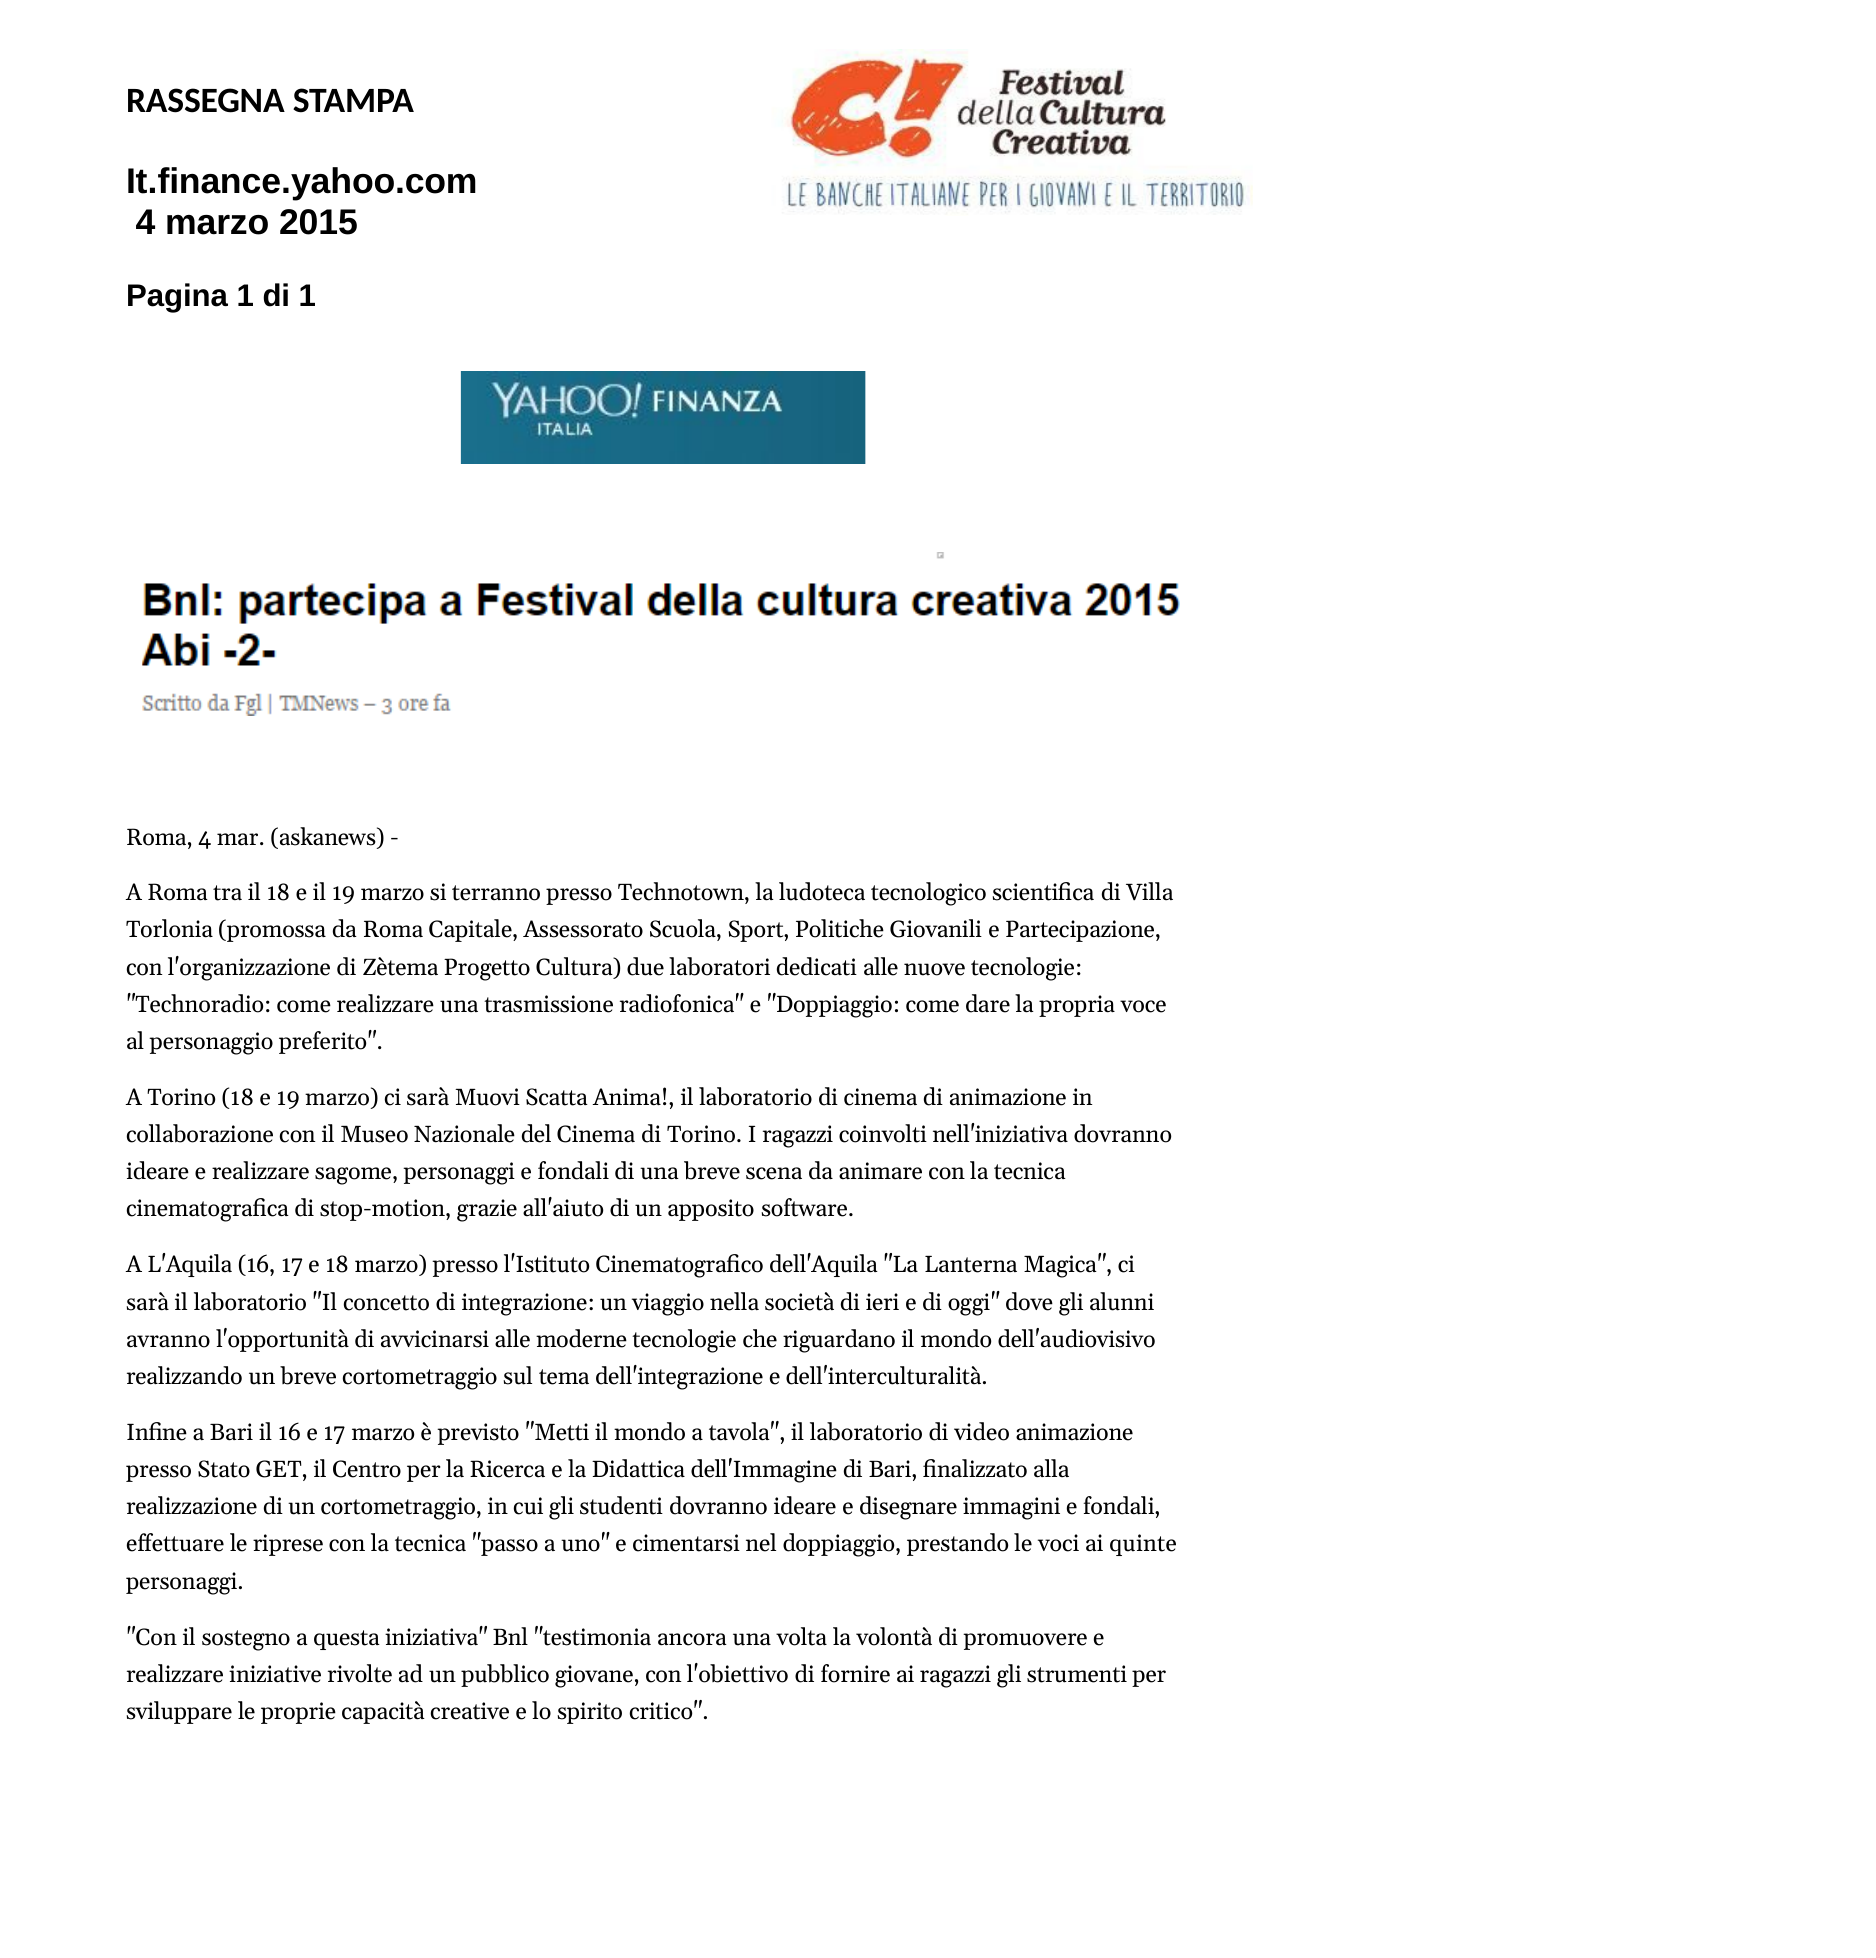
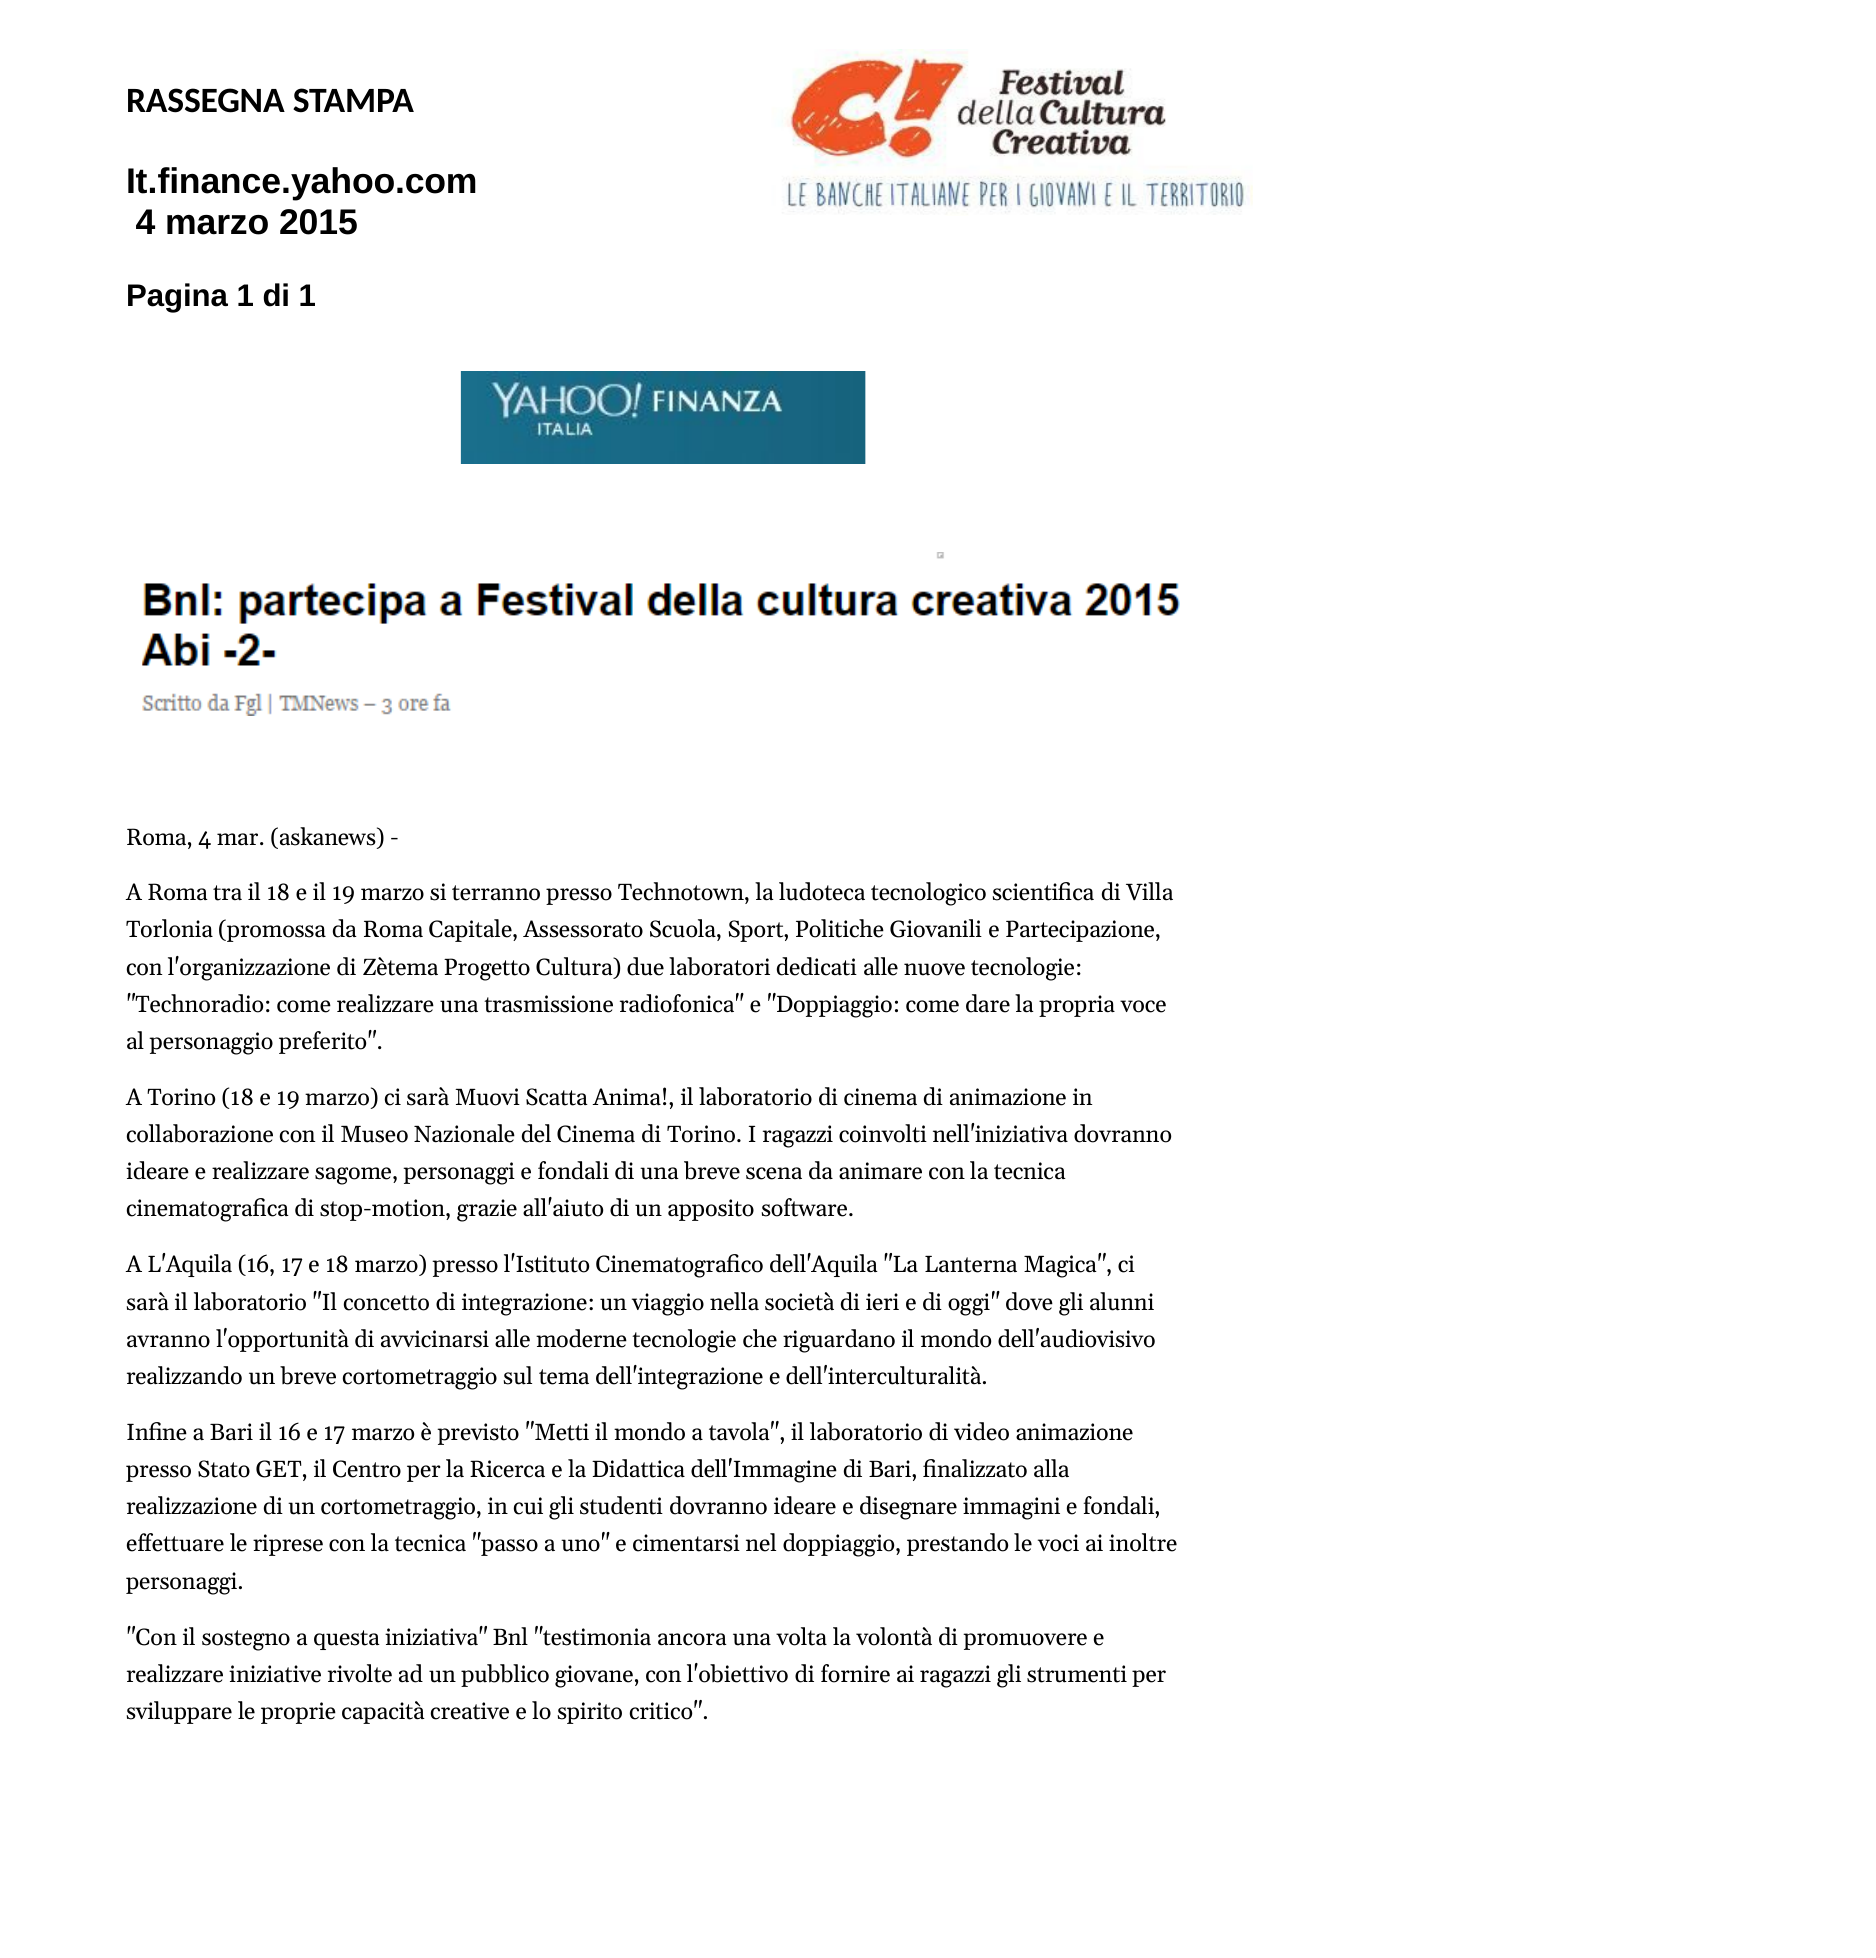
quinte: quinte -> inoltre (1143, 1545)
